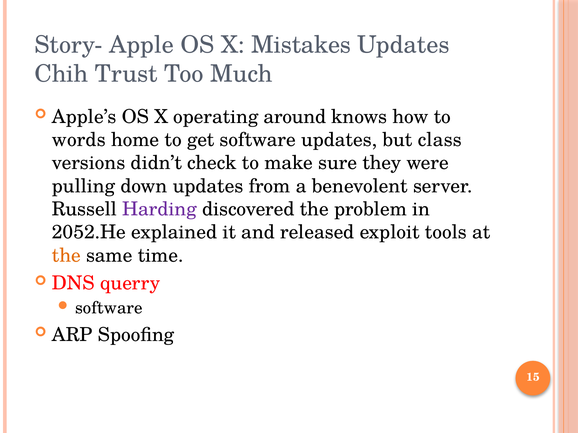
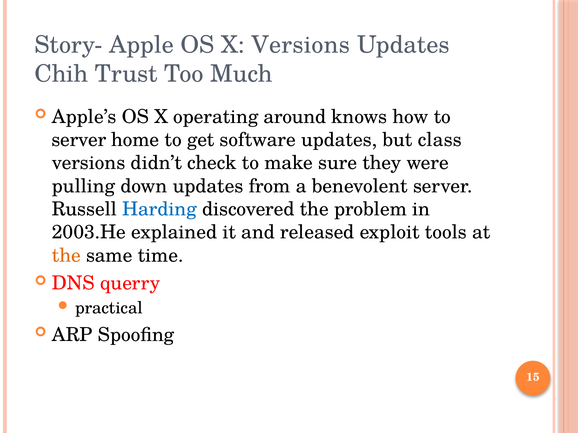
X Mistakes: Mistakes -> Versions (301, 45)
words: words -> server (79, 140)
Harding colour: purple -> blue (159, 209)
2052.He: 2052.He -> 2003.He (89, 233)
software: software -> practical (109, 308)
